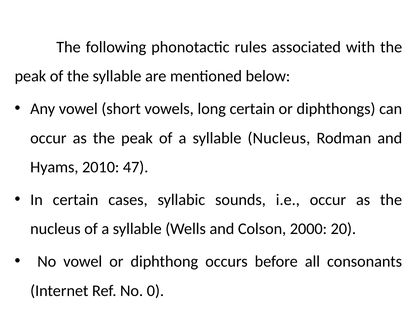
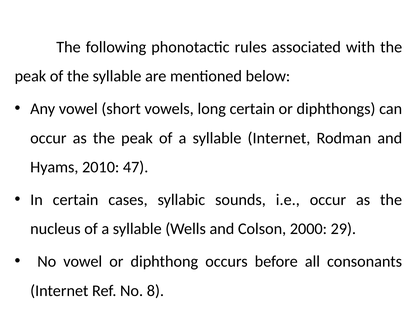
syllable Nucleus: Nucleus -> Internet (279, 138)
20: 20 -> 29 (343, 229)
0: 0 -> 8 (155, 290)
